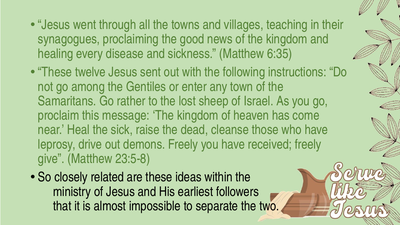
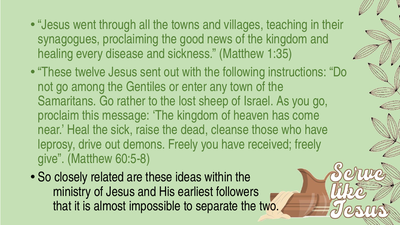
6:35: 6:35 -> 1:35 (280, 54)
23:5-8: 23:5-8 -> 60:5-8 (133, 159)
